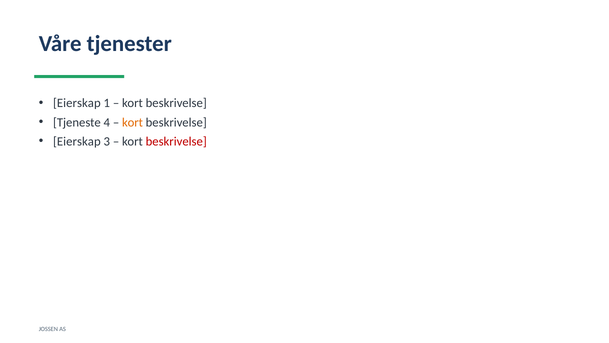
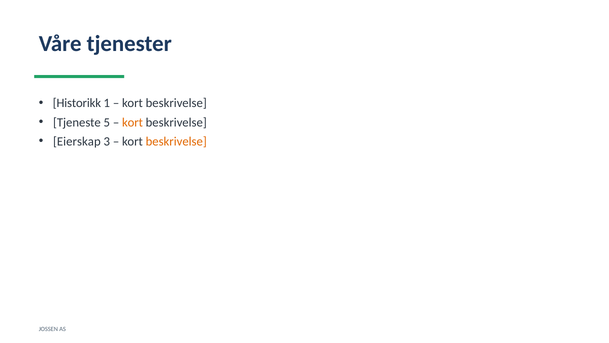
Eierskap: Eierskap -> Historikk (77, 103)
4: 4 -> 5 (107, 122)
beskrivelse colour: red -> orange (176, 141)
